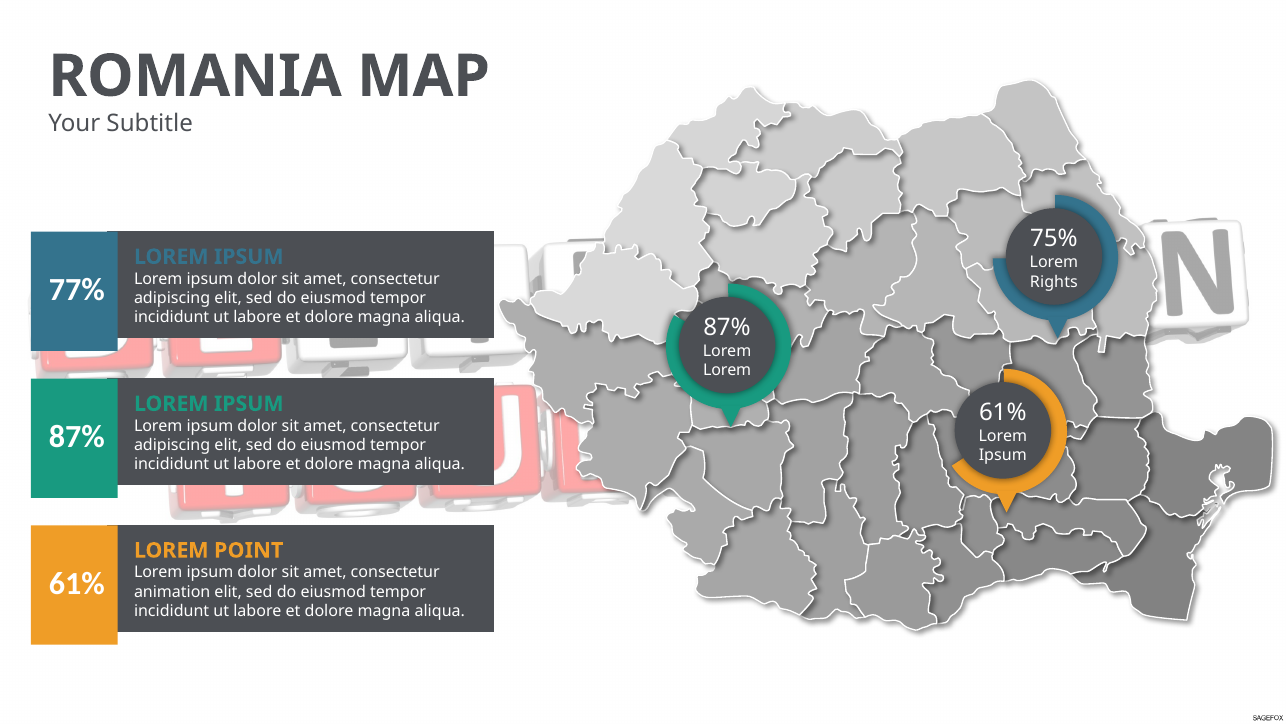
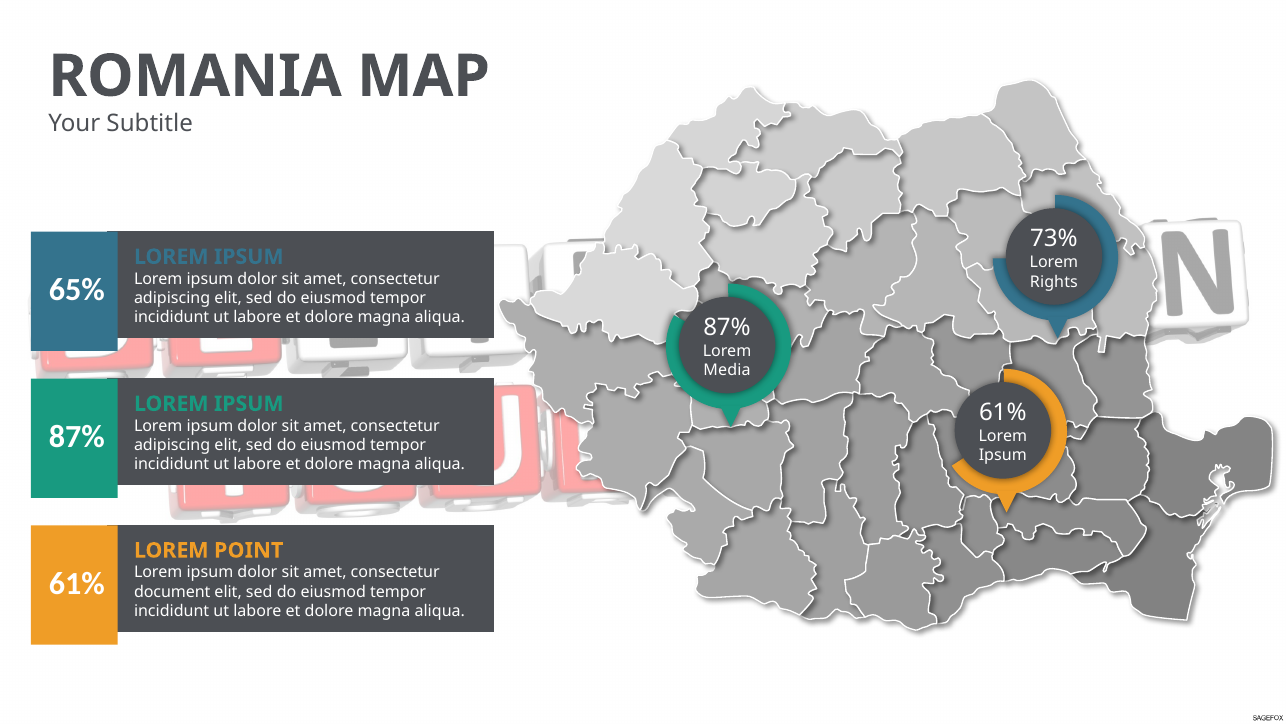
75%: 75% -> 73% (1054, 239)
77%: 77% -> 65% (77, 290)
Lorem: Lorem -> Media (727, 370)
animation: animation -> document (172, 591)
